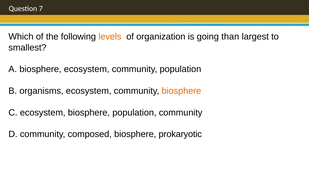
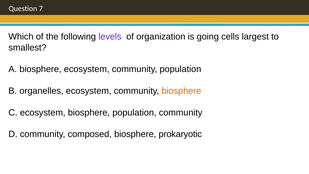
levels colour: orange -> purple (110, 37)
than: than -> cells (230, 37)
organisms: organisms -> organelles (41, 91)
